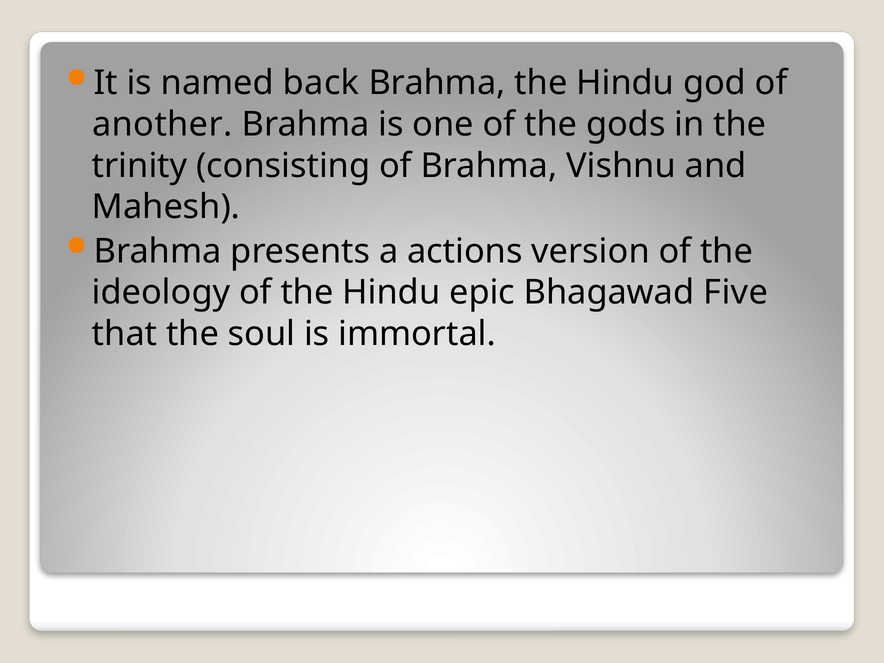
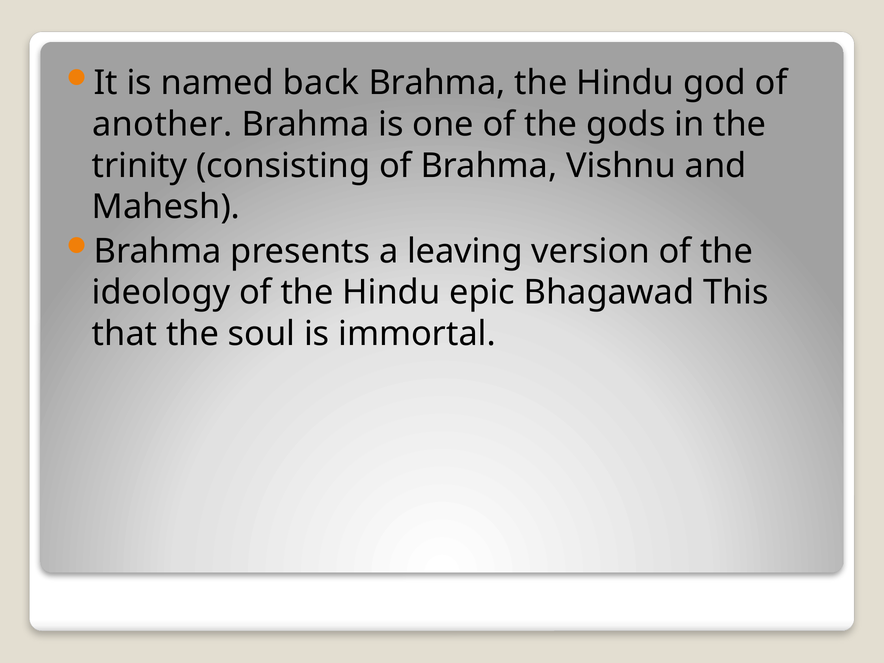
actions: actions -> leaving (465, 251)
Five: Five -> This (736, 293)
